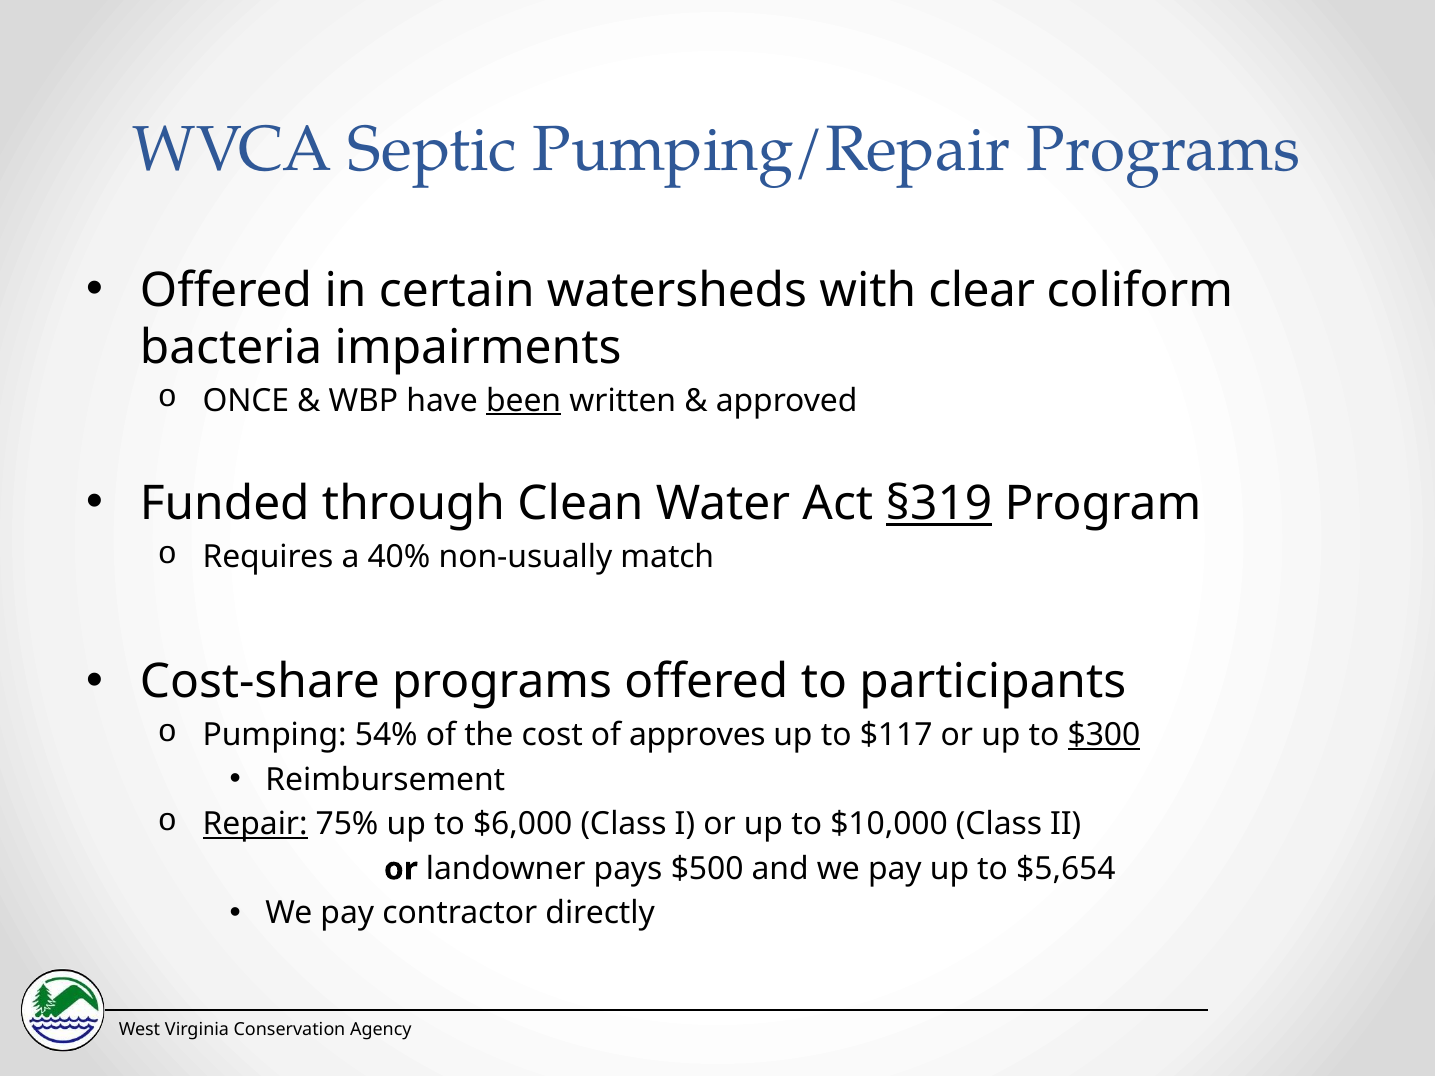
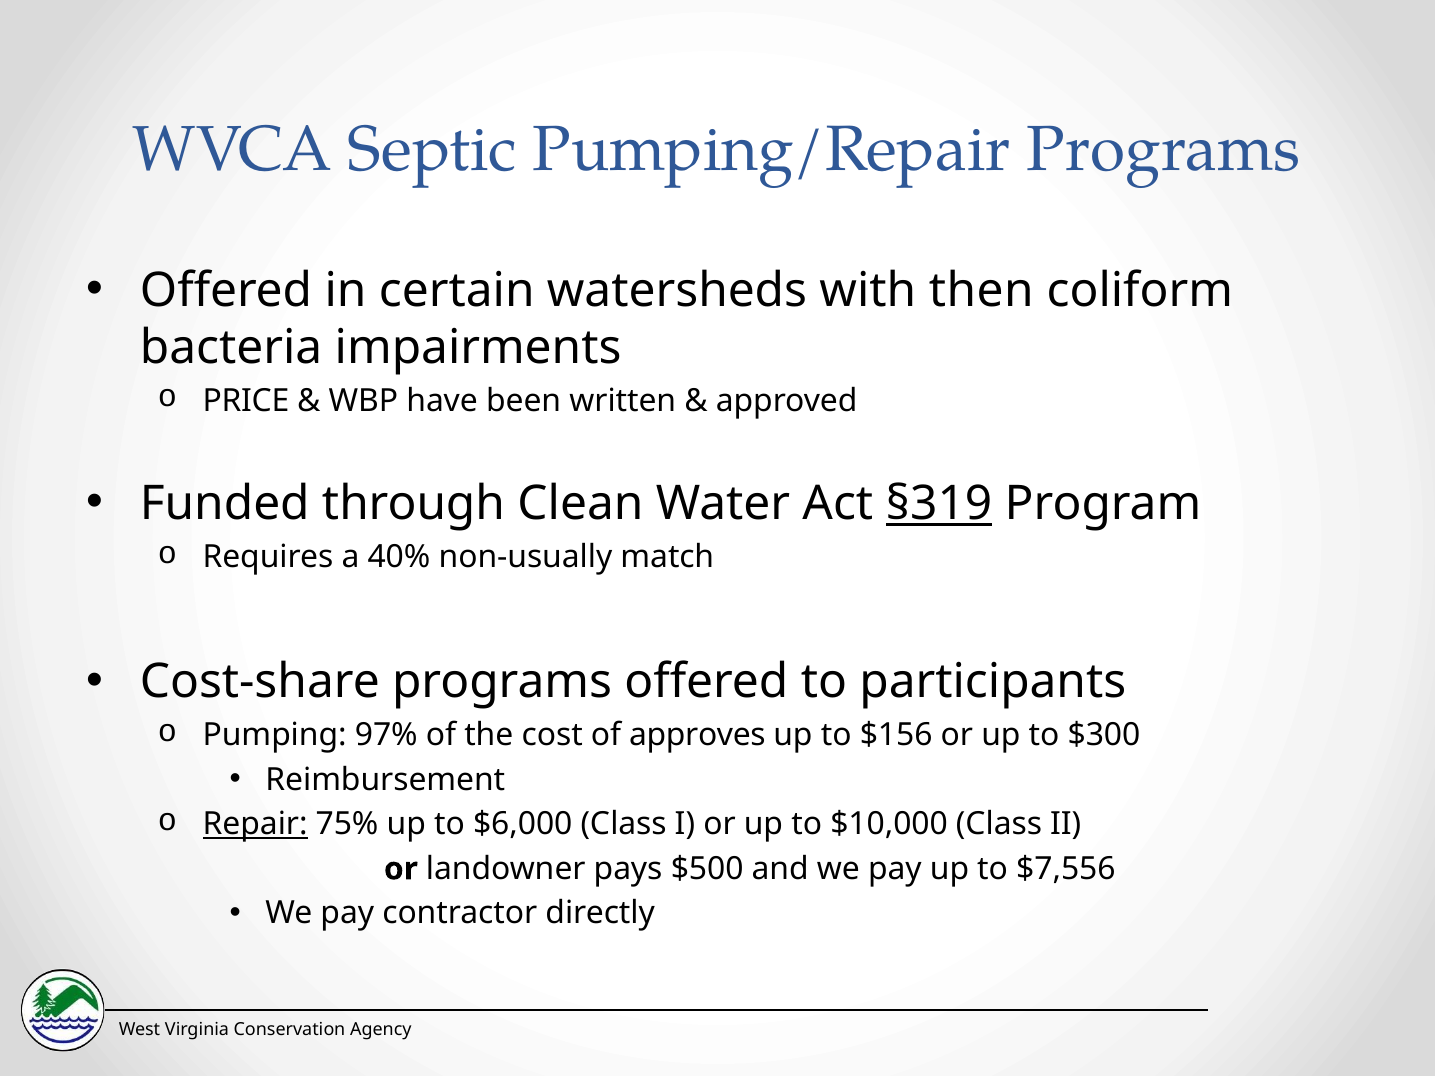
clear: clear -> then (981, 290)
ONCE: ONCE -> PRICE (246, 401)
been underline: present -> none (524, 401)
54%: 54% -> 97% (386, 735)
$117: $117 -> $156 (896, 735)
$300 underline: present -> none (1104, 735)
$5,654: $5,654 -> $7,556 (1066, 869)
